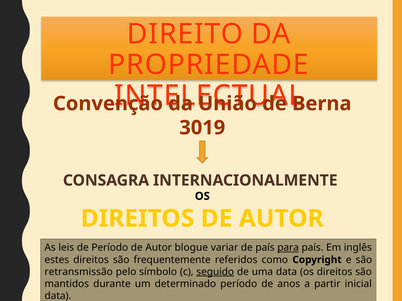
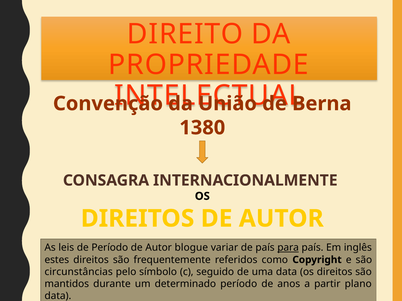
3019: 3019 -> 1380 (202, 128)
retransmissão: retransmissão -> circunstâncias (79, 272)
seguido underline: present -> none (215, 272)
inicial: inicial -> plano (358, 284)
